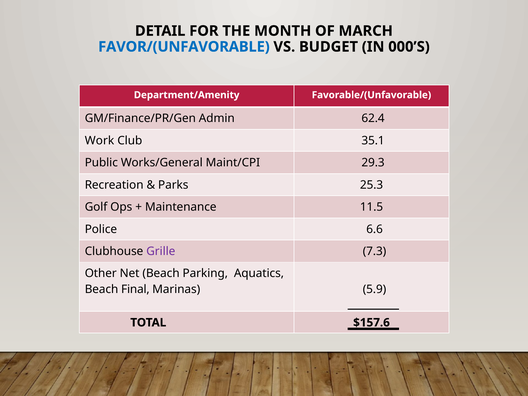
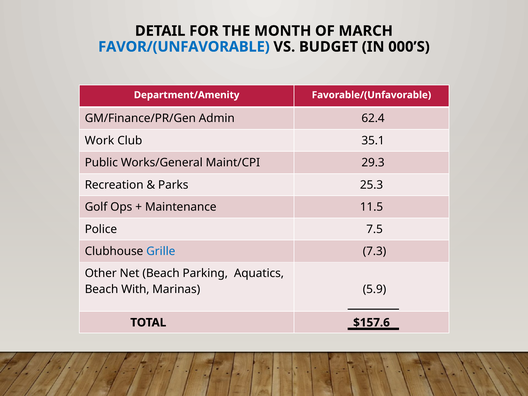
6.6: 6.6 -> 7.5 (375, 229)
Grille colour: purple -> blue (161, 251)
Final: Final -> With (135, 289)
